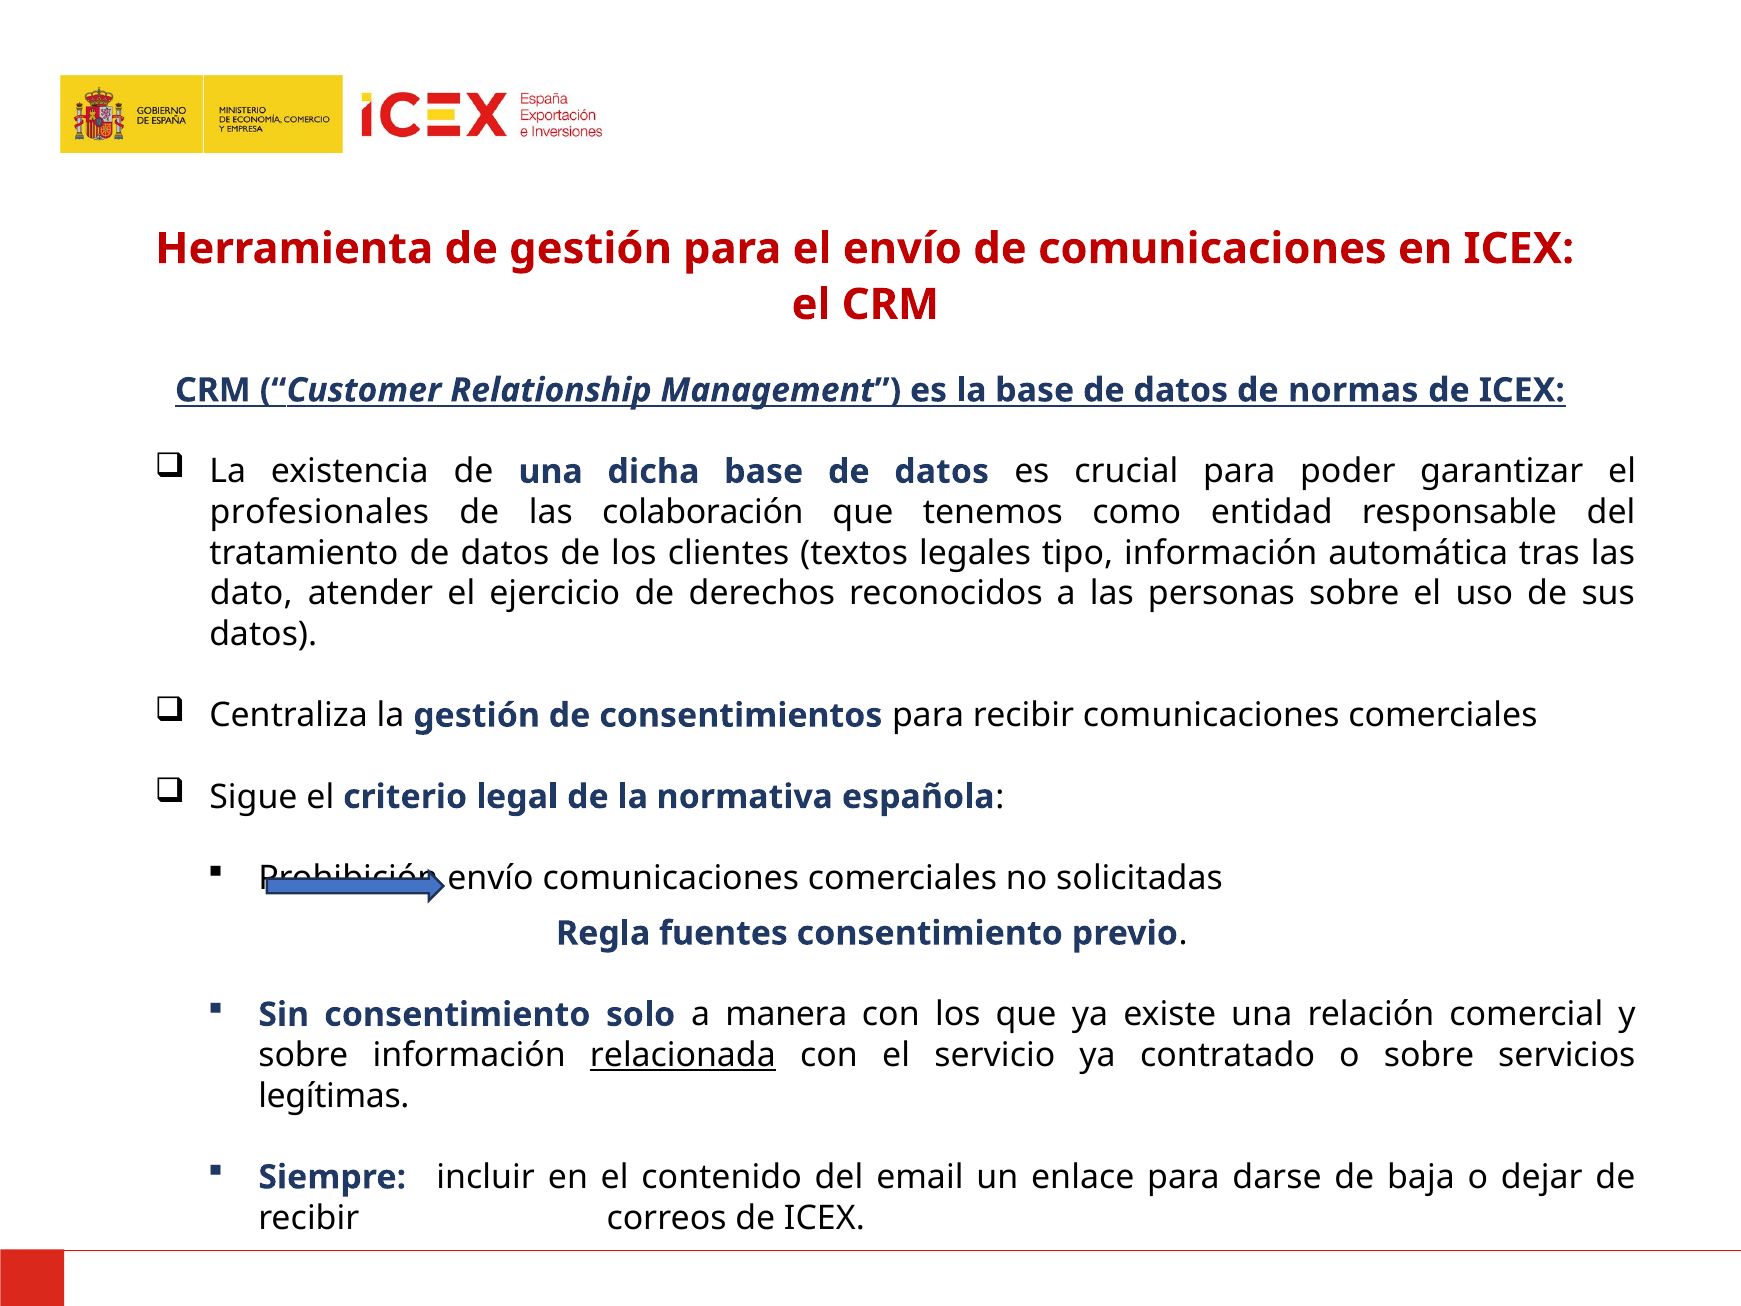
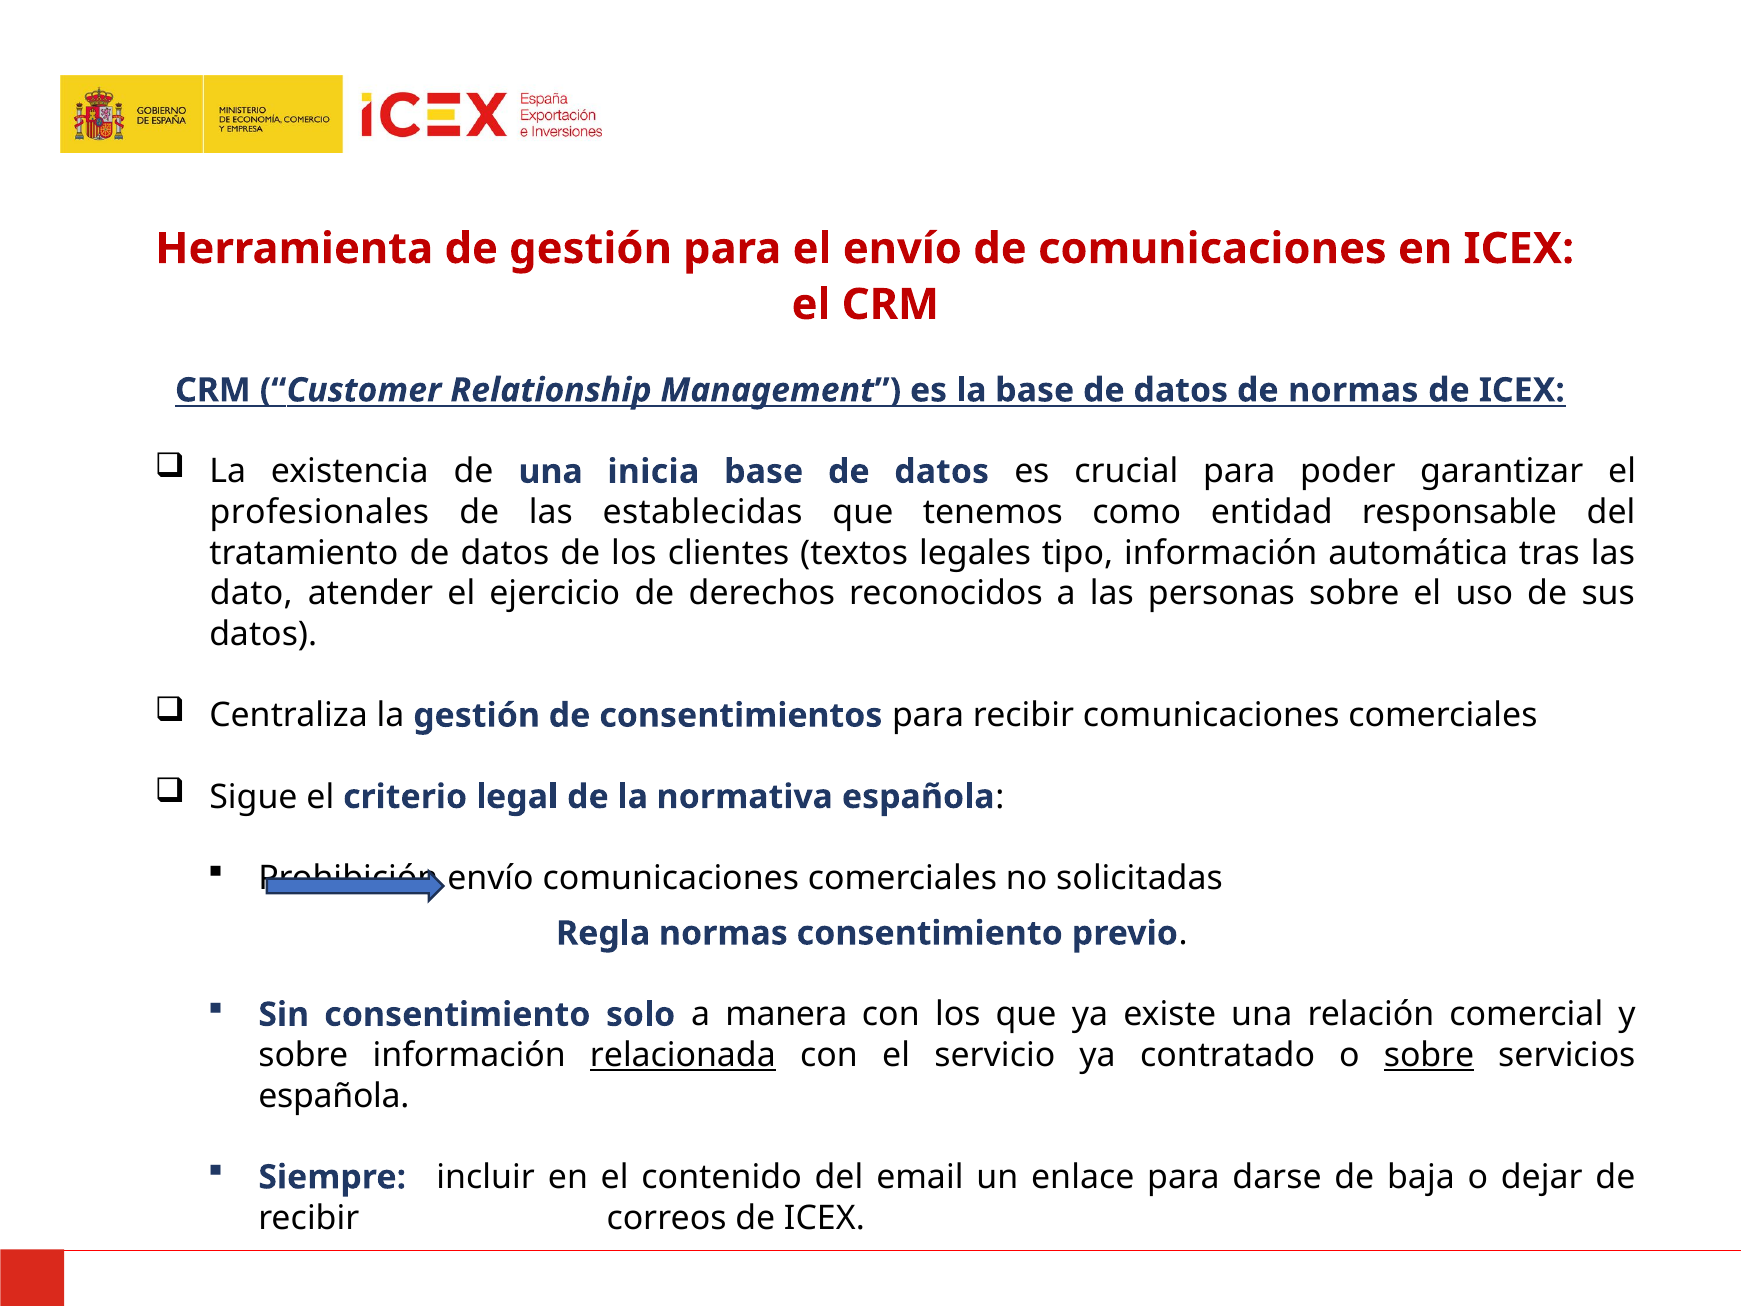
dicha: dicha -> inicia (653, 472)
colaboración: colaboración -> establecidas (703, 512)
Regla fuentes: fuentes -> normas (723, 933)
sobre underline: none -> present (1429, 1055)
legítimas: legítimas -> española (334, 1096)
